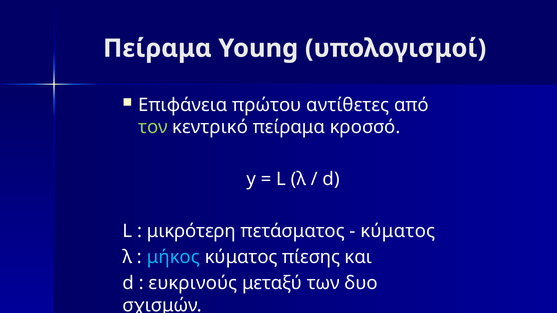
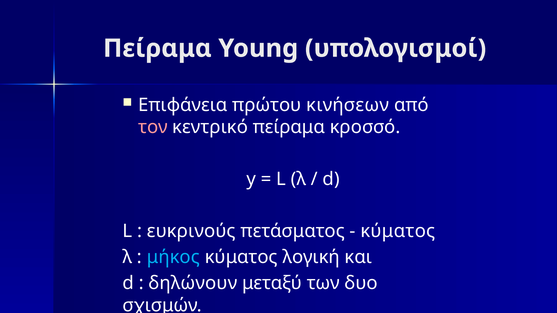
αντίθετες: αντίθετες -> κινήσεων (348, 105)
τον colour: light green -> pink (153, 127)
μικρότερη: μικρότερη -> ευκρινούς (191, 231)
πίεσης: πίεσης -> λογική (311, 257)
ευκρινούς: ευκρινούς -> δηλώνουν (193, 283)
